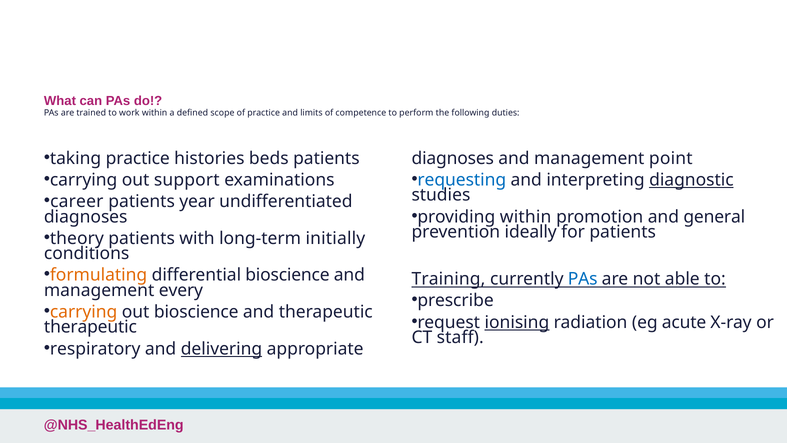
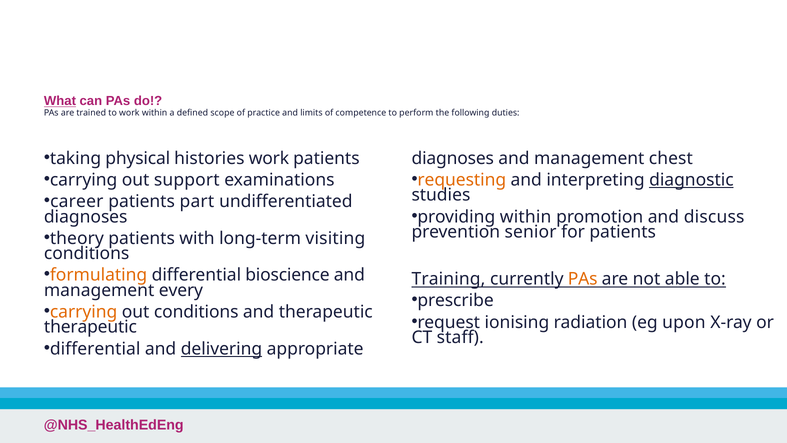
What underline: none -> present (60, 101)
taking practice: practice -> physical (138, 158)
histories beds: beds -> work (269, 158)
point: point -> chest (671, 158)
requesting colour: blue -> orange (462, 180)
year: year -> part (197, 202)
general: general -> discuss (714, 217)
ideally: ideally -> senior (531, 232)
initially: initially -> visiting (335, 238)
PAs colour: blue -> orange (583, 279)
out bioscience: bioscience -> conditions (196, 312)
ionising underline: present -> none (517, 322)
acute: acute -> upon (684, 322)
respiratory: respiratory -> differential (95, 349)
